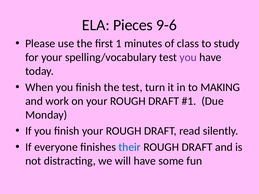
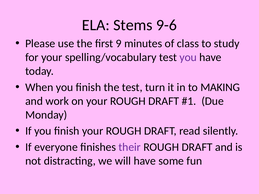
Pieces: Pieces -> Stems (133, 25)
1: 1 -> 9 (119, 44)
their colour: blue -> purple (130, 147)
